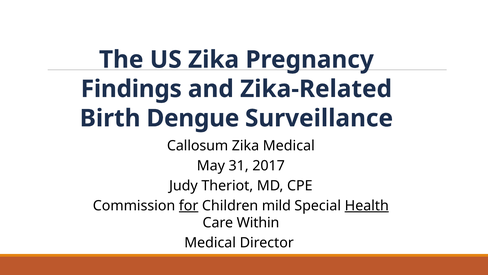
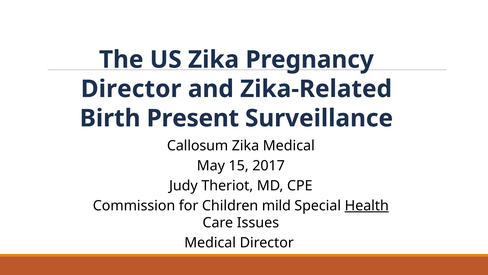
Findings: Findings -> Director (131, 89)
Dengue: Dengue -> Present (193, 118)
31: 31 -> 15 (239, 165)
for underline: present -> none (189, 205)
Within: Within -> Issues (258, 222)
